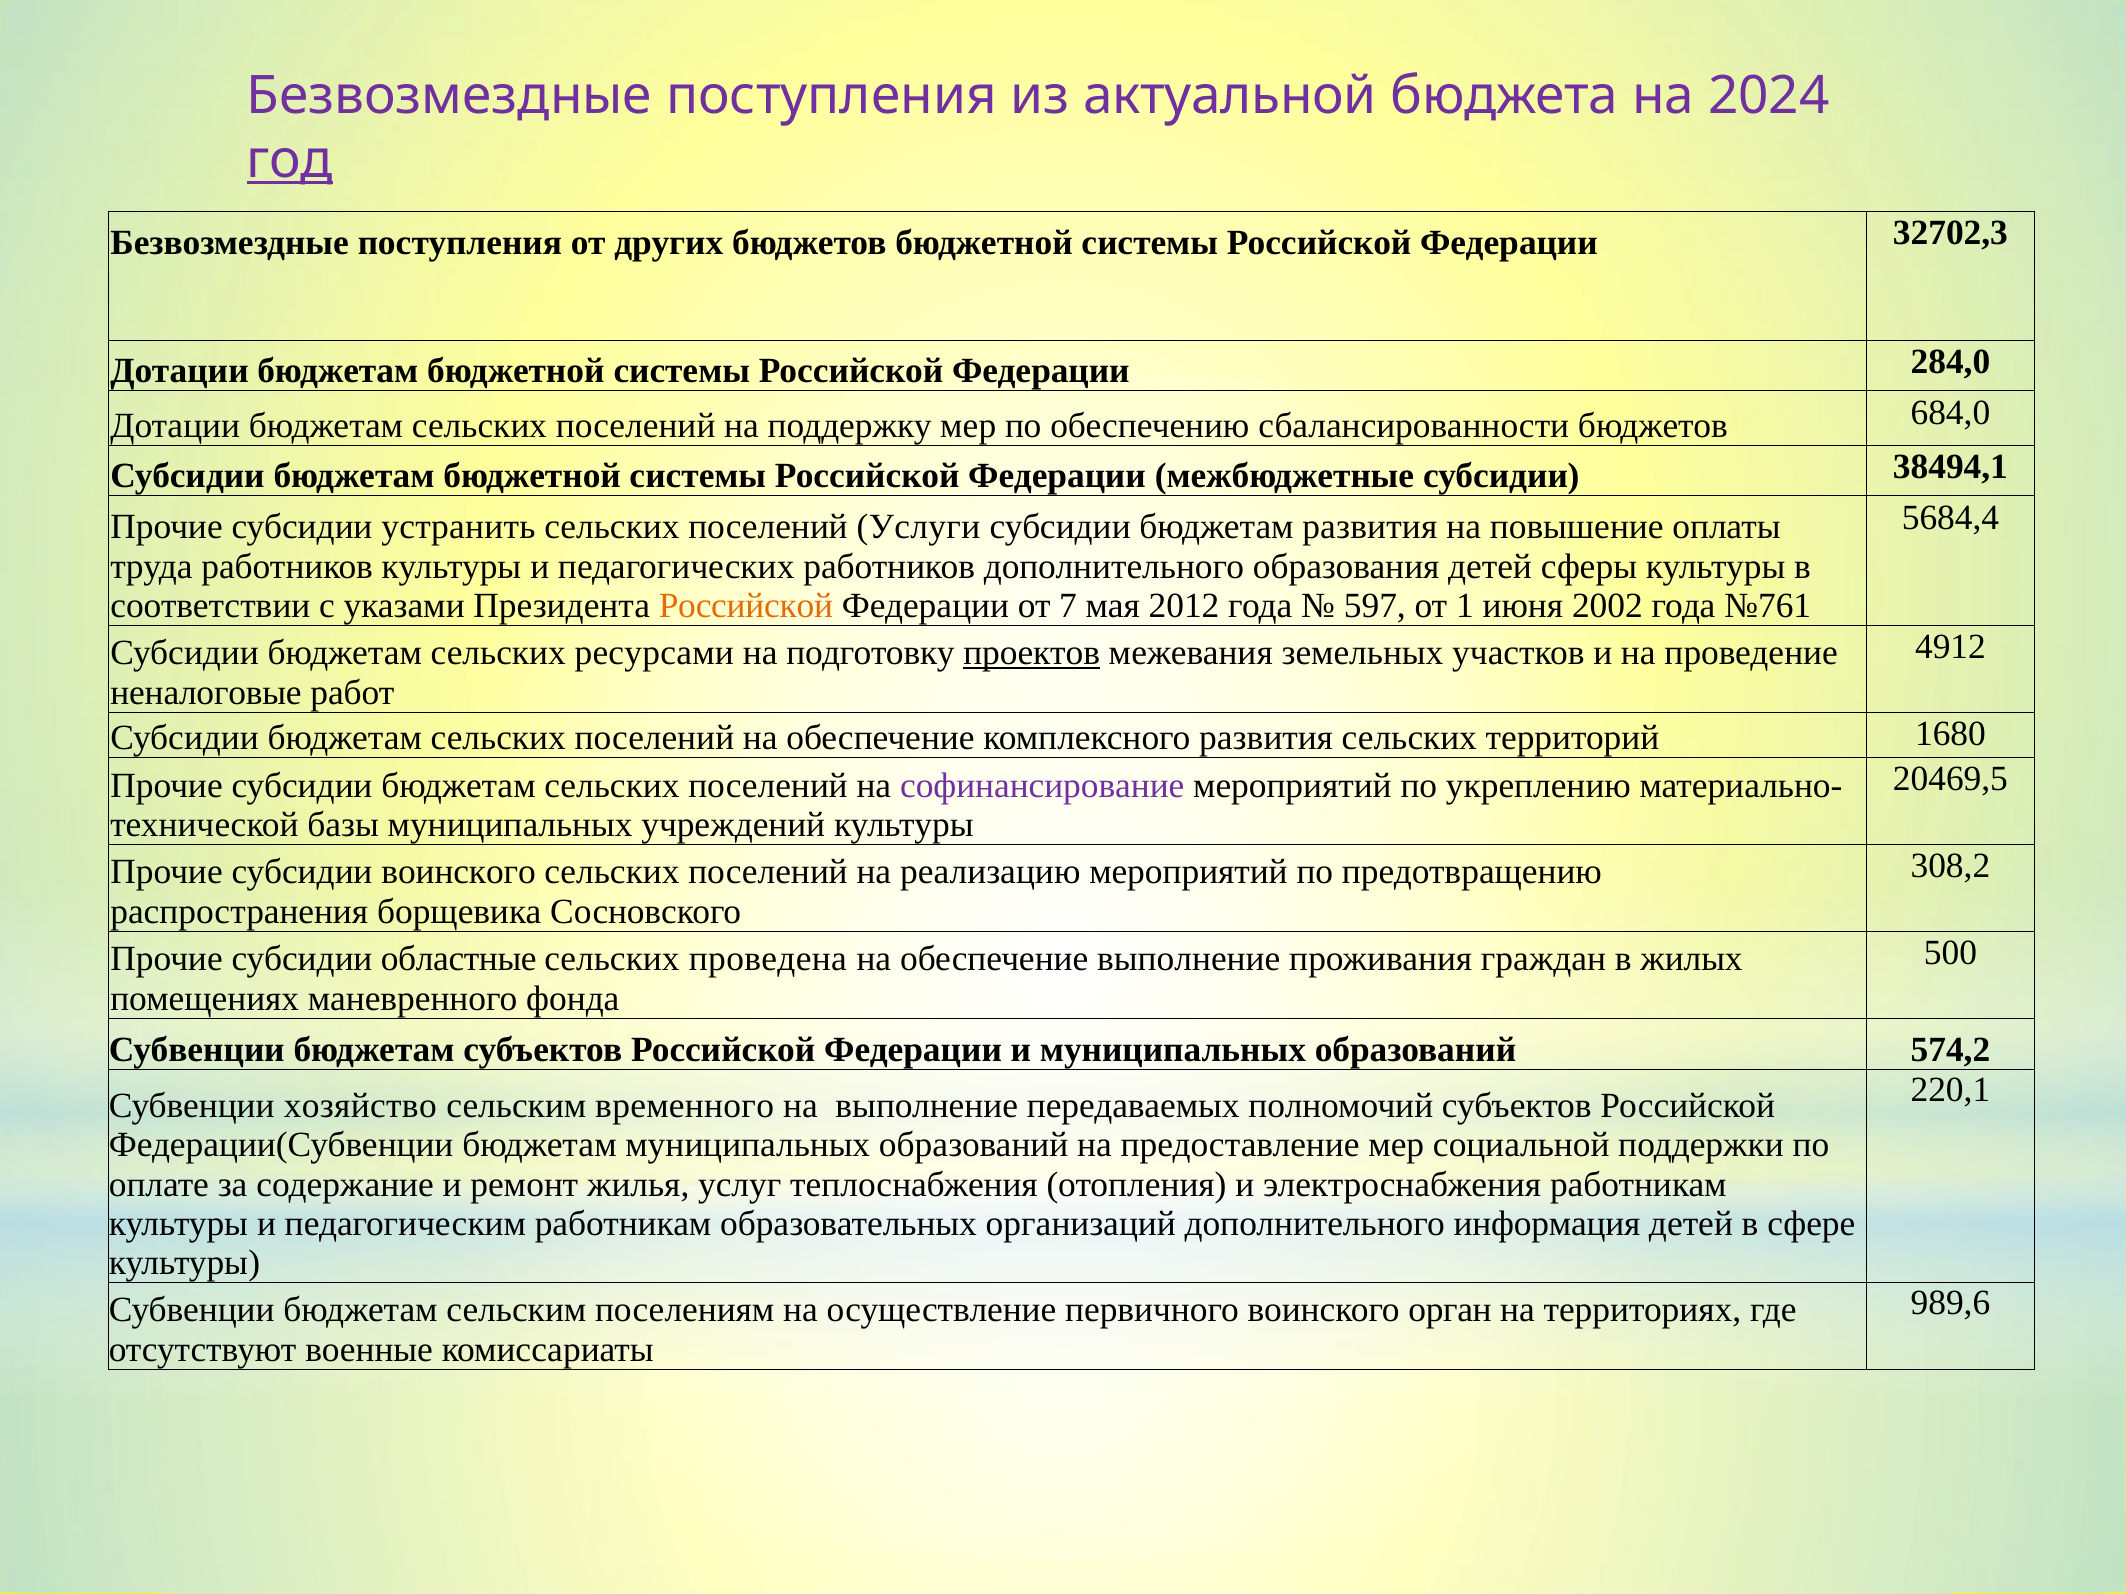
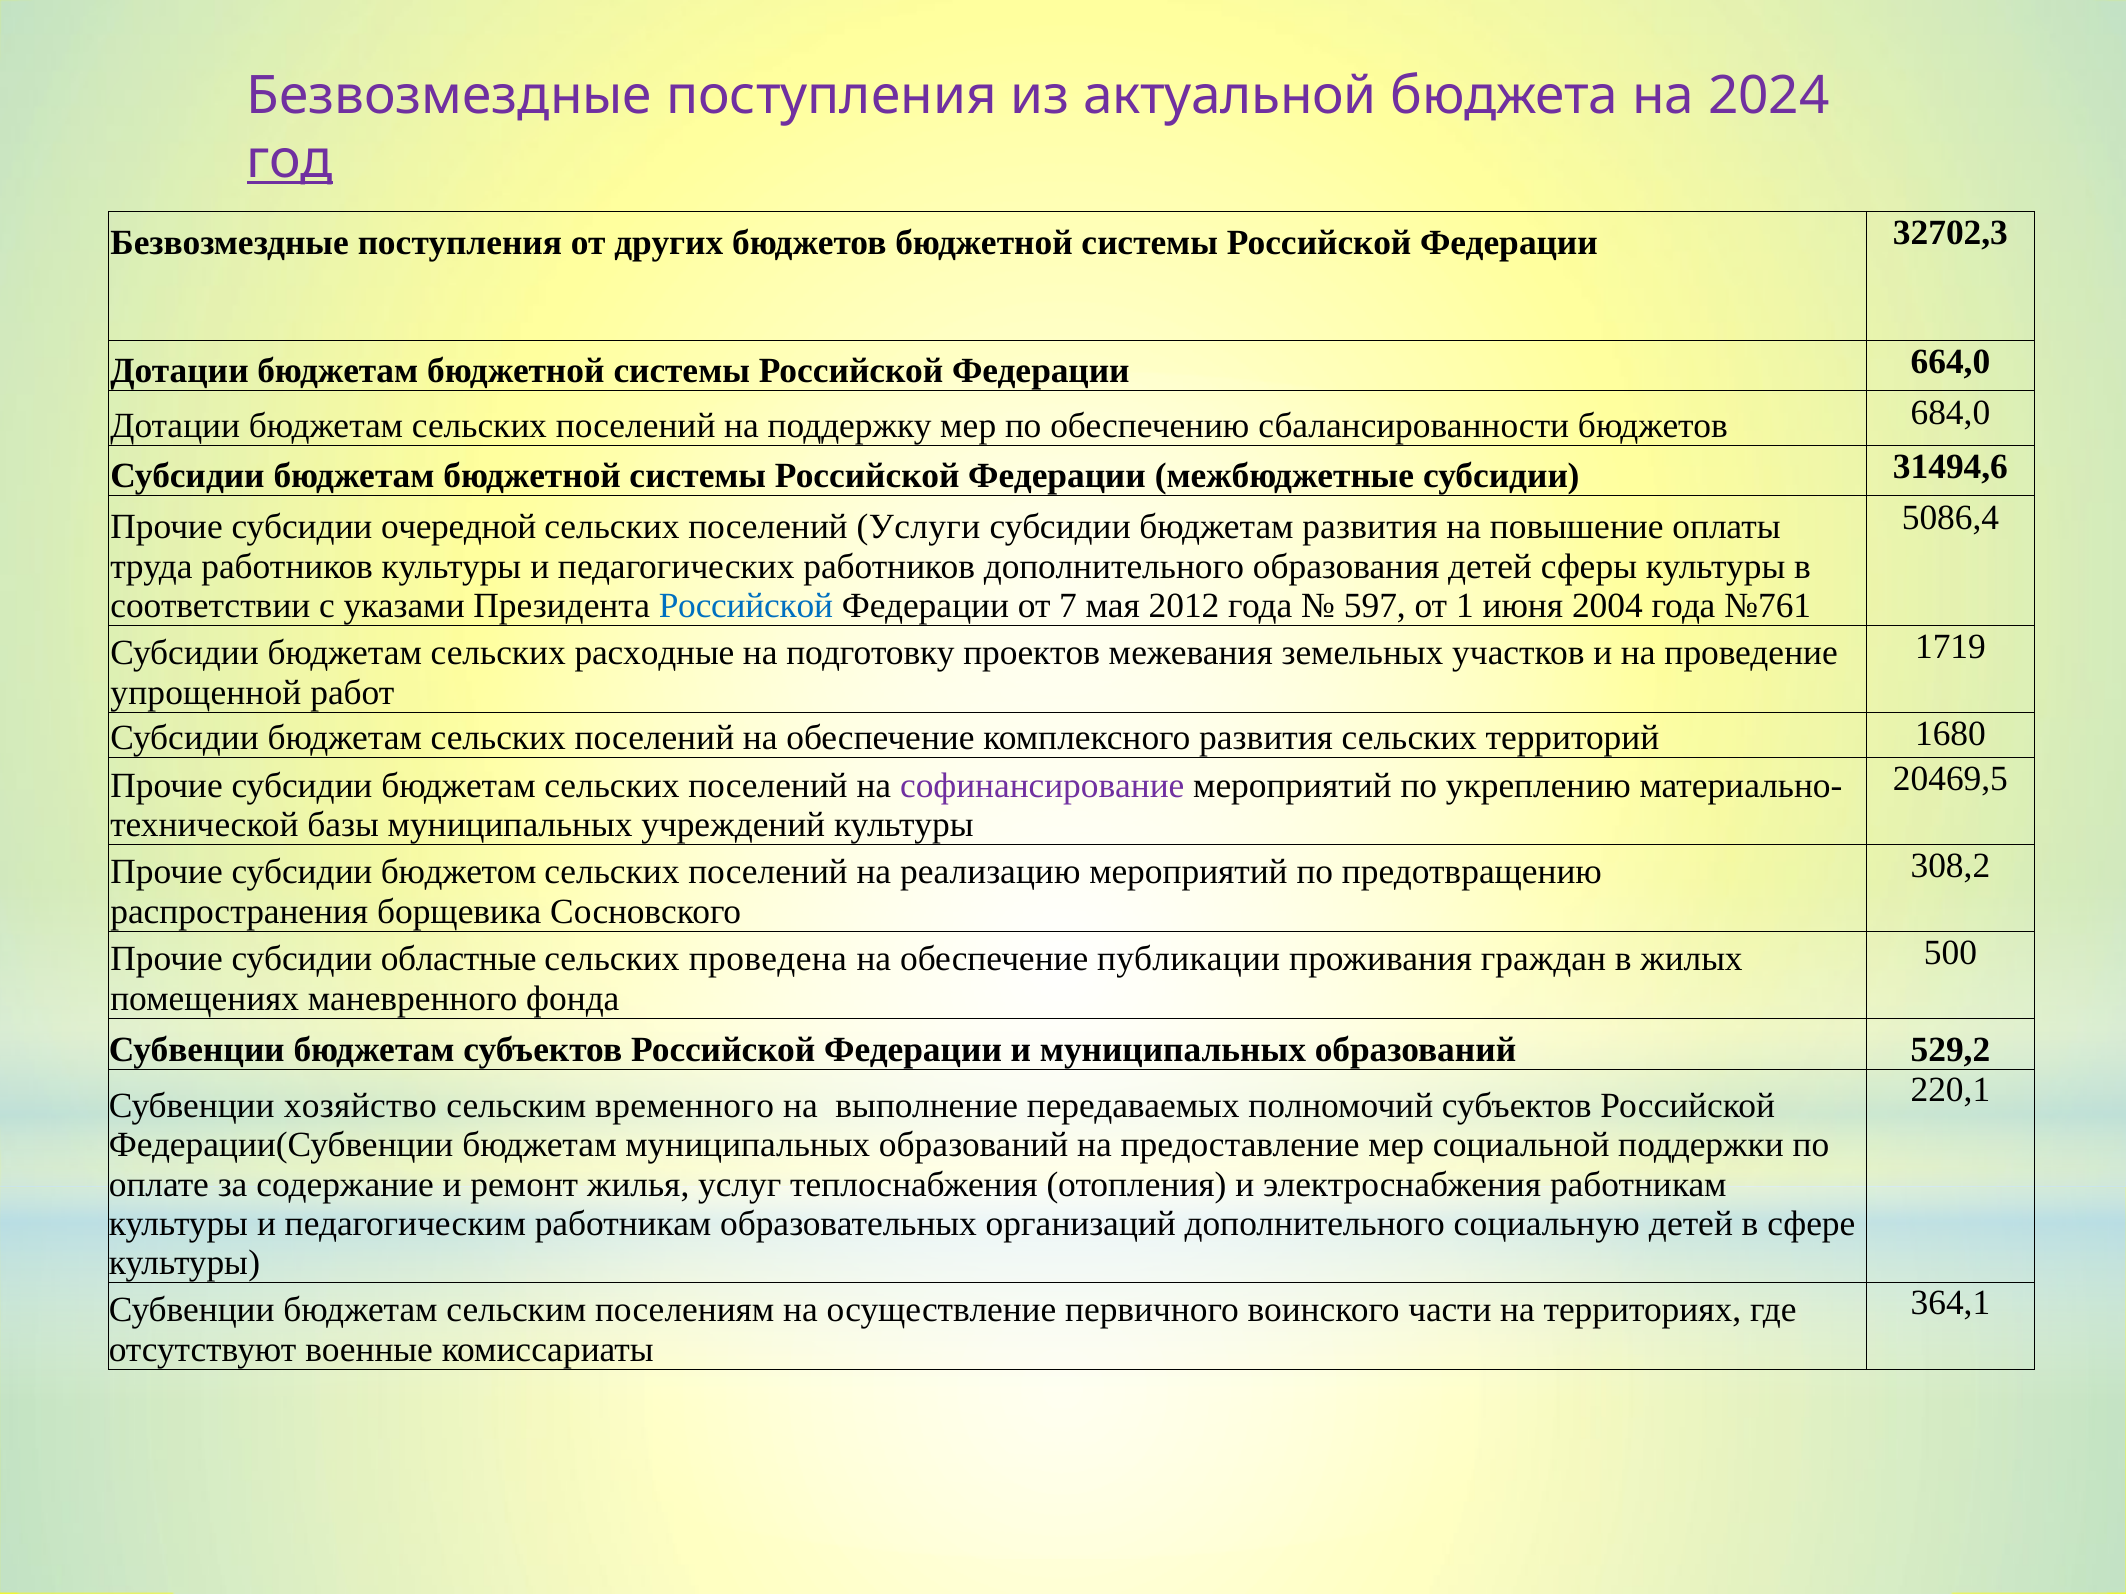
284,0: 284,0 -> 664,0 (1950, 362)
38494,1: 38494,1 -> 31494,6 (1950, 467)
5684,4: 5684,4 -> 5086,4 (1951, 518)
устранить: устранить -> очередной (459, 527)
Российской colour: orange -> blue (746, 606)
2002: 2002 -> 2004 (1607, 606)
4912: 4912 -> 1719 (1950, 647)
ресурсами: ресурсами -> расходные (654, 653)
проектов underline: present -> none (1032, 653)
неналоговые: неналоговые -> упрощенной (206, 693)
субсидии воинского: воинского -> бюджетом (459, 873)
обеспечение выполнение: выполнение -> публикации (1189, 959)
574,2: 574,2 -> 529,2 (1950, 1051)
информация: информация -> социальную (1547, 1224)
989,6: 989,6 -> 364,1 (1950, 1303)
орган: орган -> части (1450, 1311)
